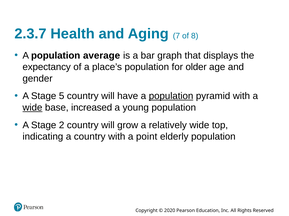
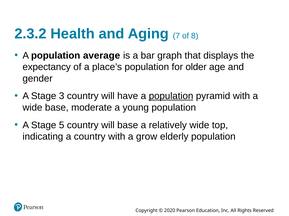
2.3.7: 2.3.7 -> 2.3.2 (31, 34)
5: 5 -> 3 (62, 96)
wide underline: present -> none (32, 108)
increased: increased -> moderate (92, 108)
2: 2 -> 5 (62, 125)
will grow: grow -> base (128, 125)
point: point -> grow (147, 137)
